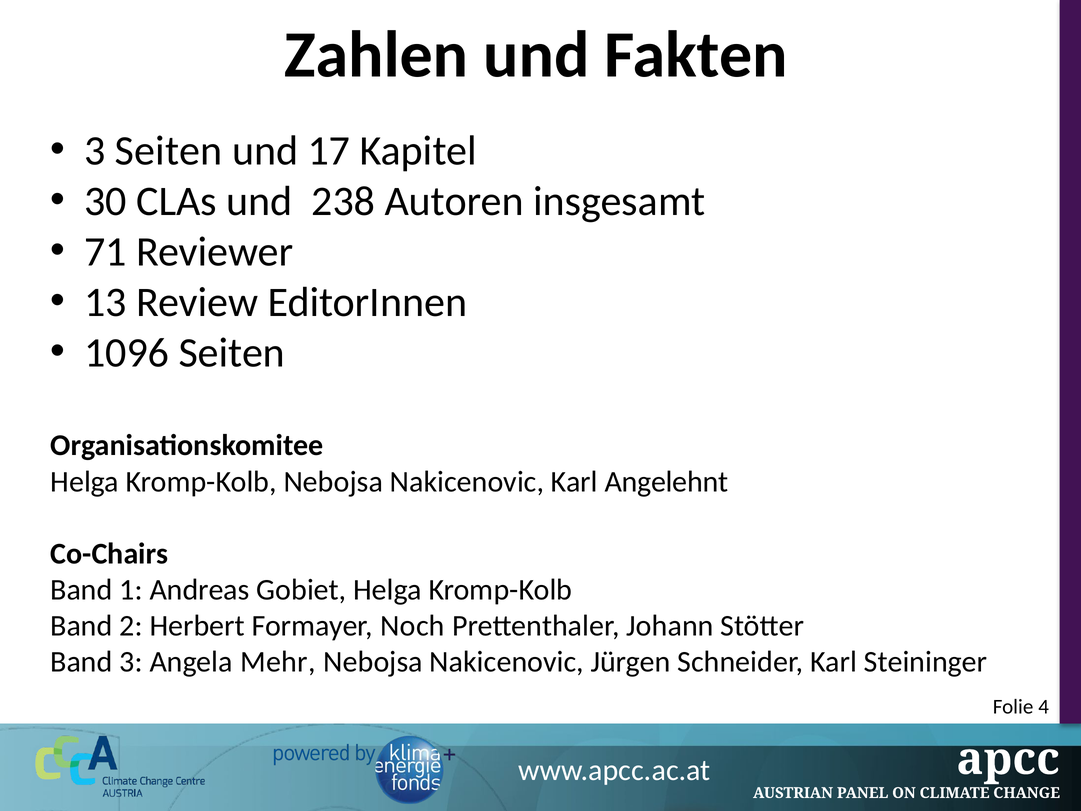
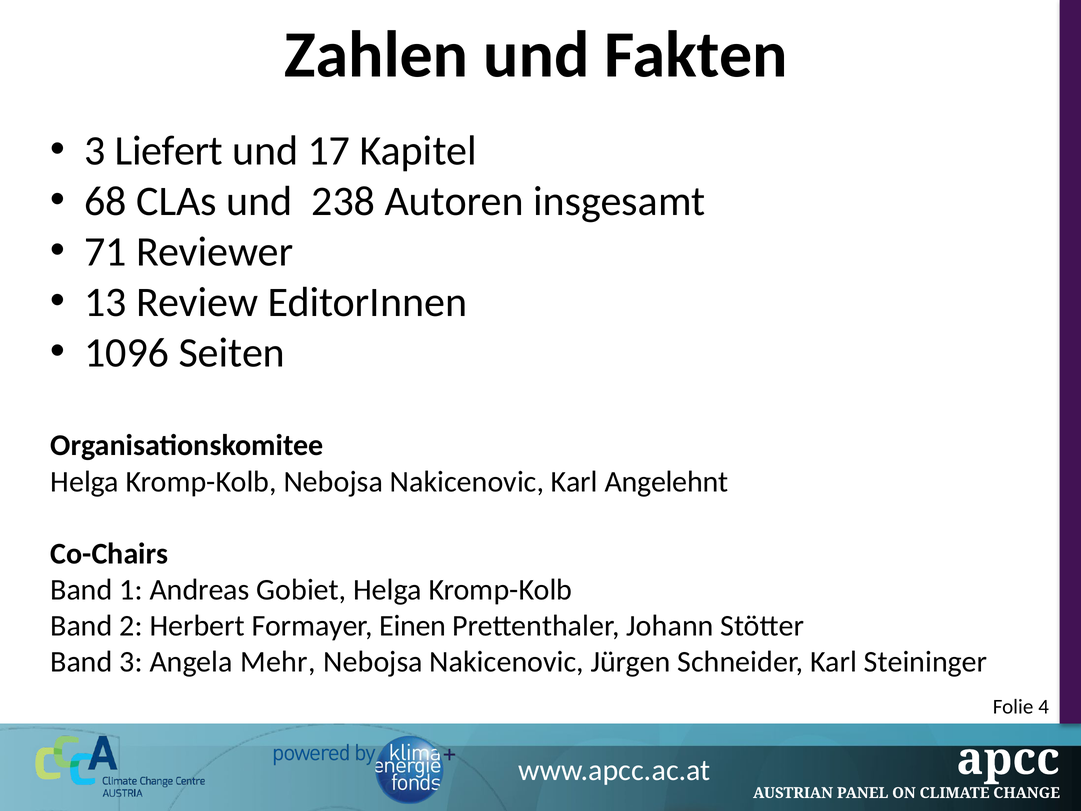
3 Seiten: Seiten -> Liefert (169, 151)
30: 30 -> 68 (105, 201)
Noch: Noch -> Einen (413, 626)
